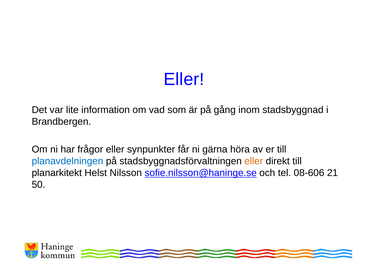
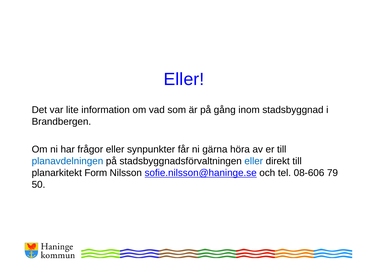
eller colour: orange -> blue (254, 161)
Helst: Helst -> Form (96, 173)
21: 21 -> 79 (332, 173)
